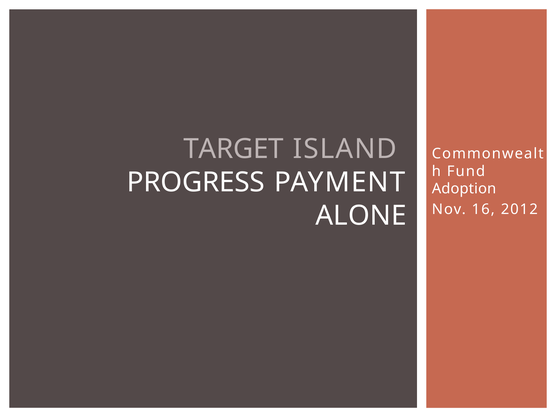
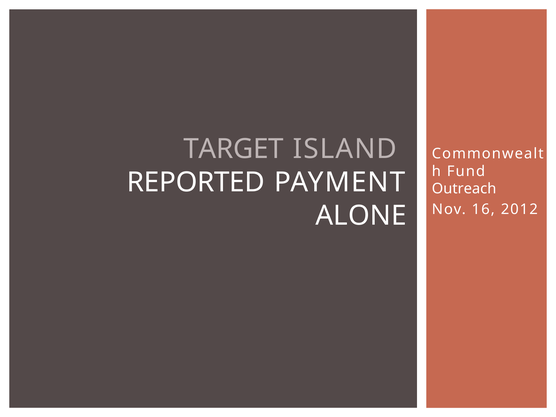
PROGRESS: PROGRESS -> REPORTED (196, 182)
Adoption: Adoption -> Outreach (464, 189)
